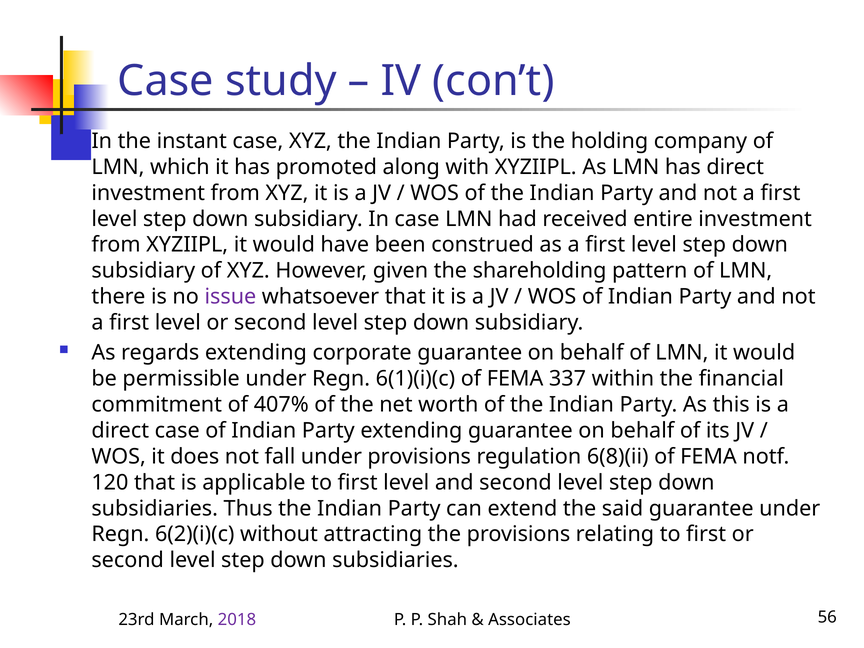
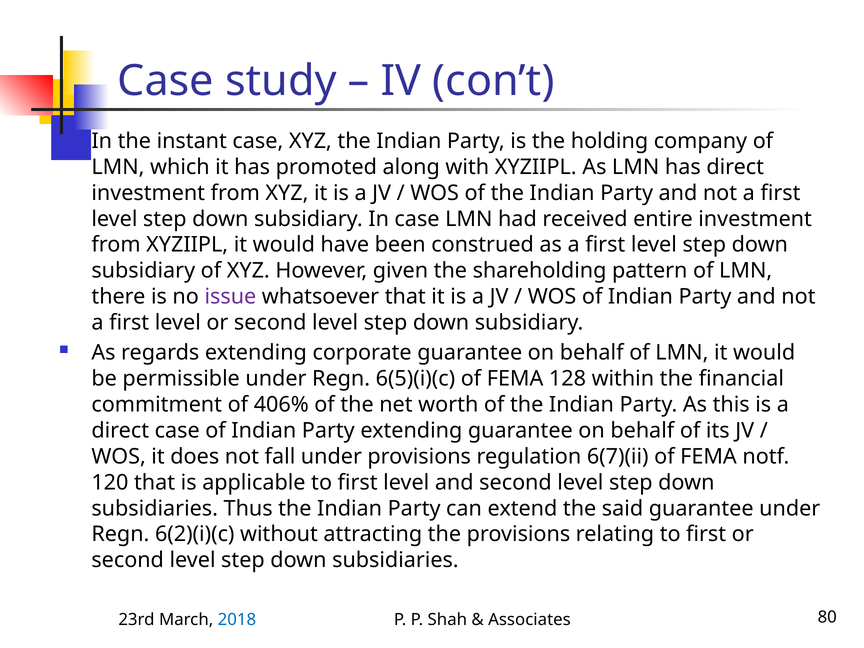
6(1)(i)(c: 6(1)(i)(c -> 6(5)(i)(c (415, 379)
337: 337 -> 128 (568, 379)
407%: 407% -> 406% (281, 405)
6(8)(ii: 6(8)(ii -> 6(7)(ii (618, 457)
2018 colour: purple -> blue (237, 620)
56: 56 -> 80 (827, 617)
